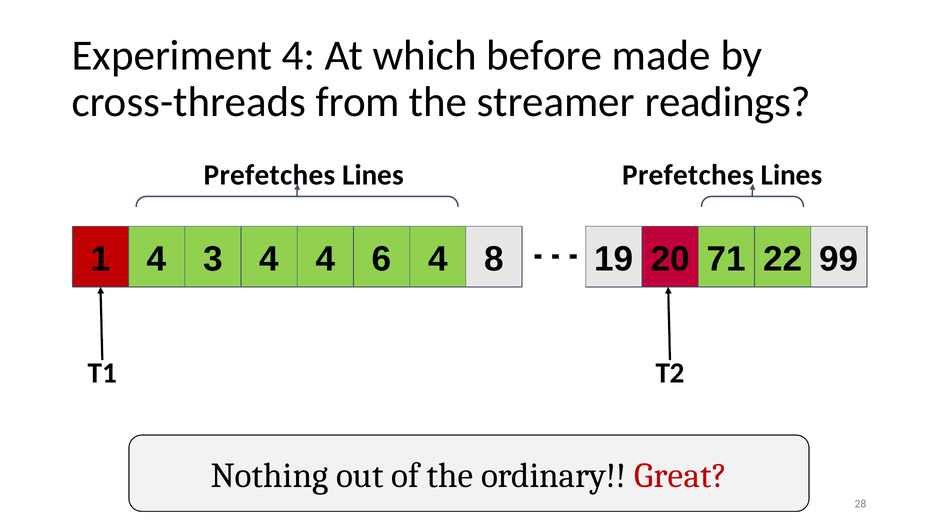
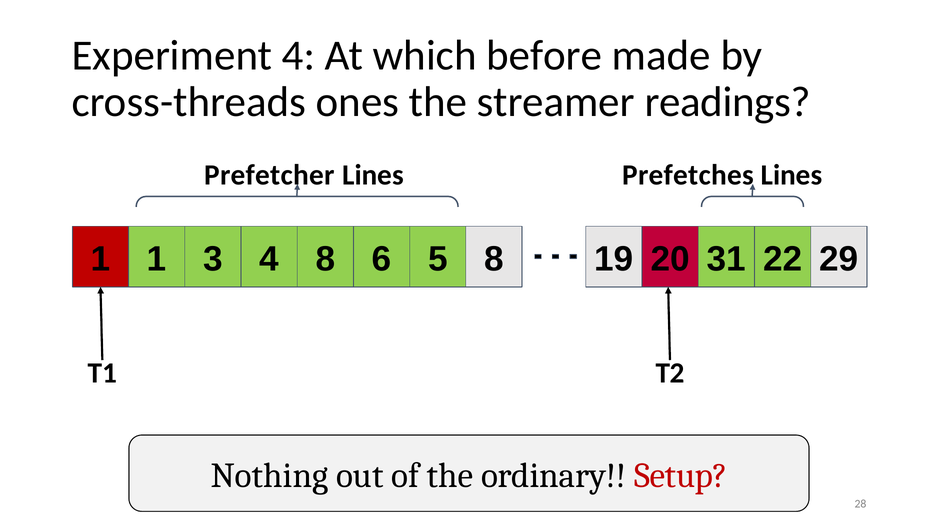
from: from -> ones (358, 102)
Prefetches: Prefetches -> Prefetcher (270, 175)
1 4: 4 -> 1 (157, 259)
4 4: 4 -> 8 (325, 259)
6 4: 4 -> 5 (438, 259)
71: 71 -> 31 (726, 259)
99: 99 -> 29 (839, 259)
Great: Great -> Setup (681, 475)
